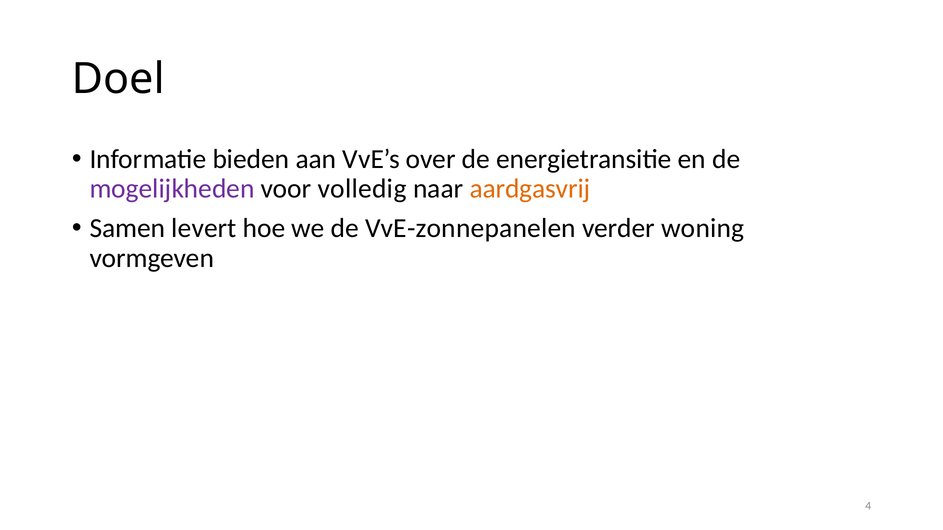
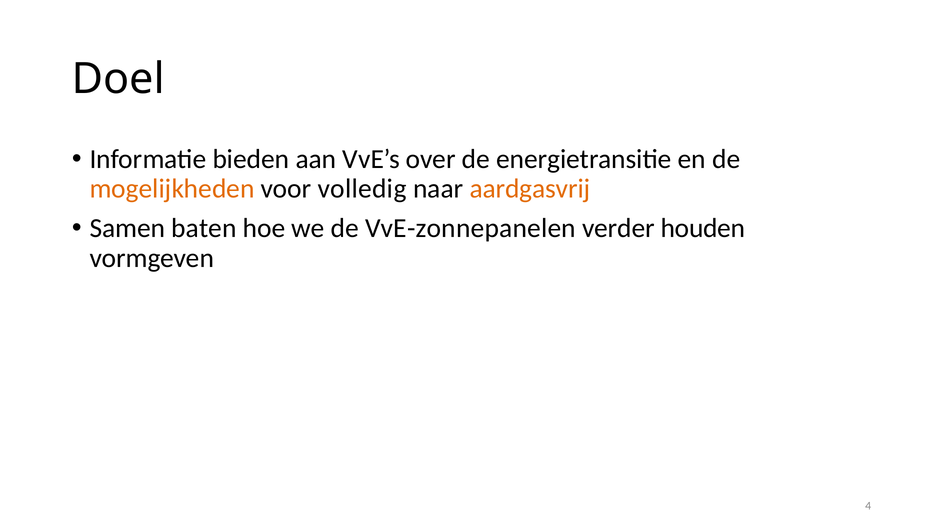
mogelijkheden colour: purple -> orange (172, 189)
levert: levert -> baten (204, 229)
woning: woning -> houden (703, 229)
